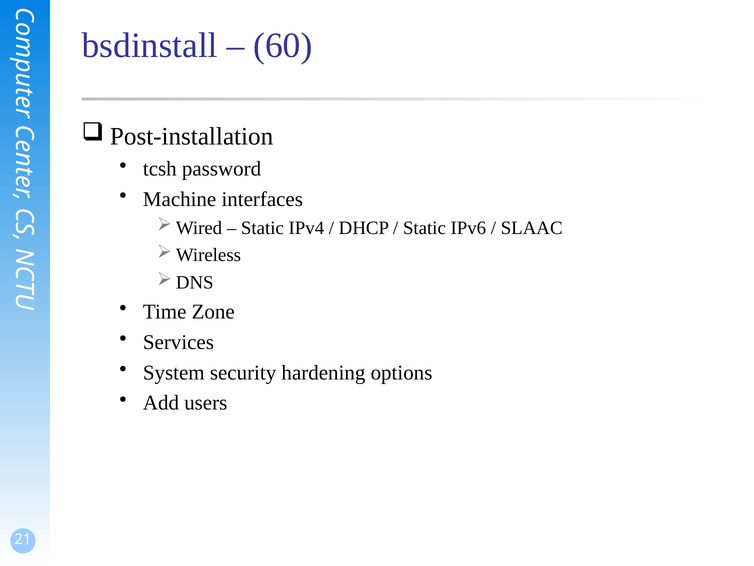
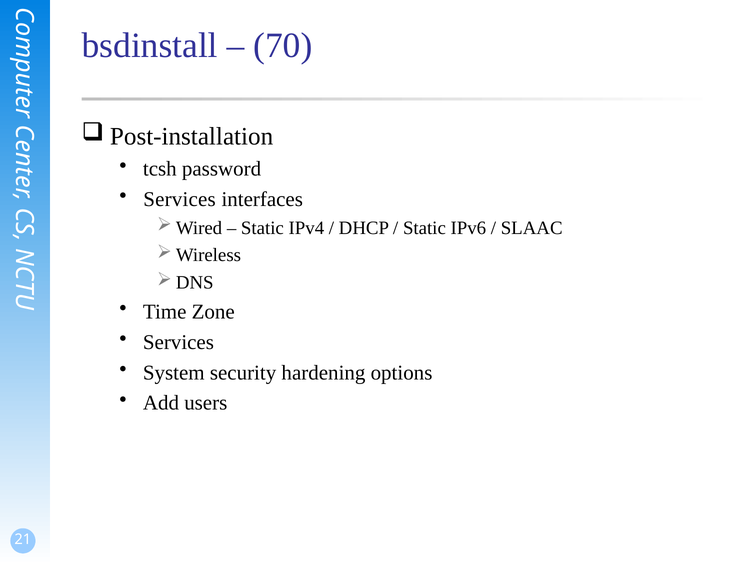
60: 60 -> 70 (283, 45)
Machine: Machine -> Services (180, 199)
